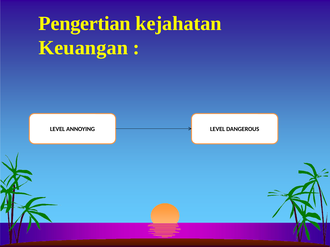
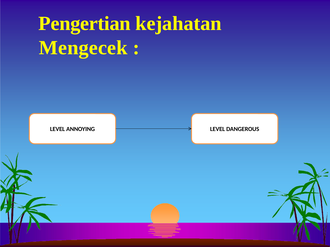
Keuangan: Keuangan -> Mengecek (83, 48)
